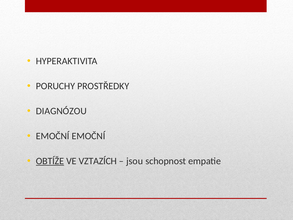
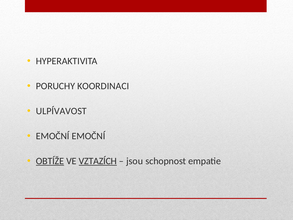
PROSTŘEDKY: PROSTŘEDKY -> KOORDINACI (103, 86)
DIAGNÓZOU: DIAGNÓZOU -> ULPÍVAVOST (61, 111)
VZTAZÍCH underline: none -> present (98, 161)
